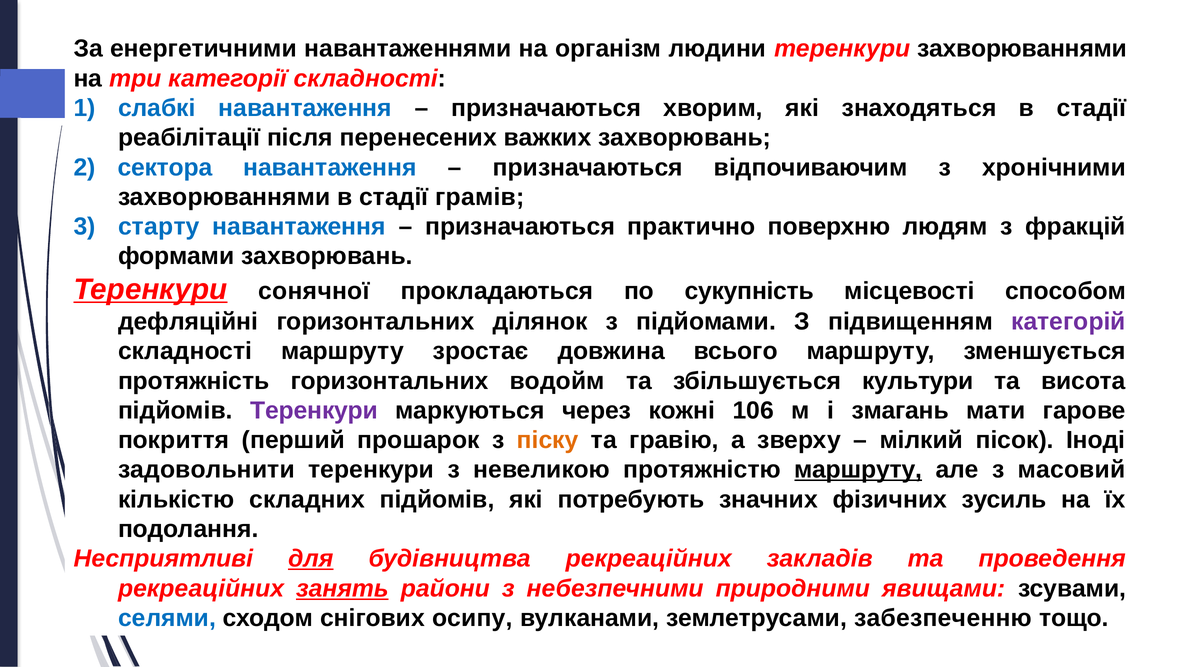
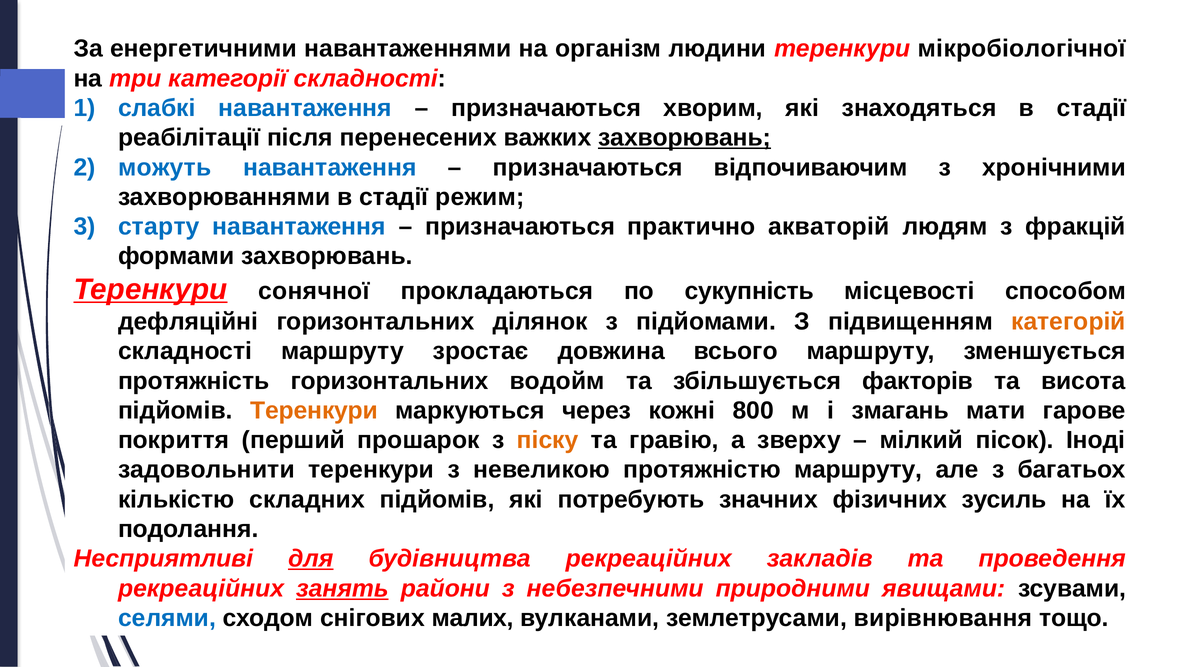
теренкури захворюваннями: захворюваннями -> мікробіологічної (1022, 49)
захворювань underline: none -> present (685, 138)
сектора: сектора -> можуть (165, 167)
грамів: грамів -> режим (480, 197)
поверхню: поверхню -> акваторій (829, 227)
категорій colour: purple -> orange (1068, 322)
культури: культури -> факторів (918, 381)
Теренкури colour: purple -> orange (314, 411)
106: 106 -> 800 (753, 411)
маршруту underline: present -> none (858, 470)
масовий: масовий -> багатьох (1072, 470)
осипу: осипу -> малих (473, 618)
забезпеченню: забезпеченню -> вирівнювання (943, 618)
